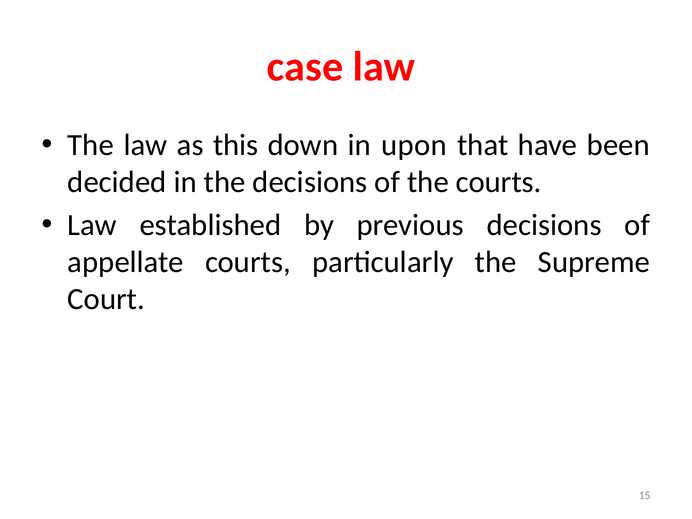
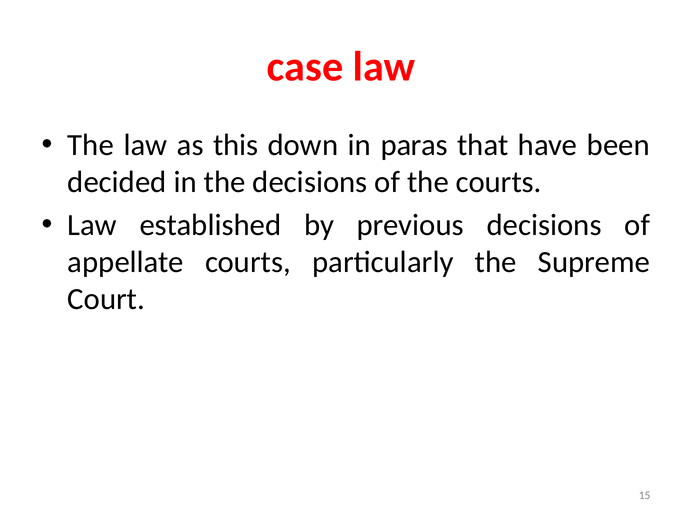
upon: upon -> paras (414, 145)
